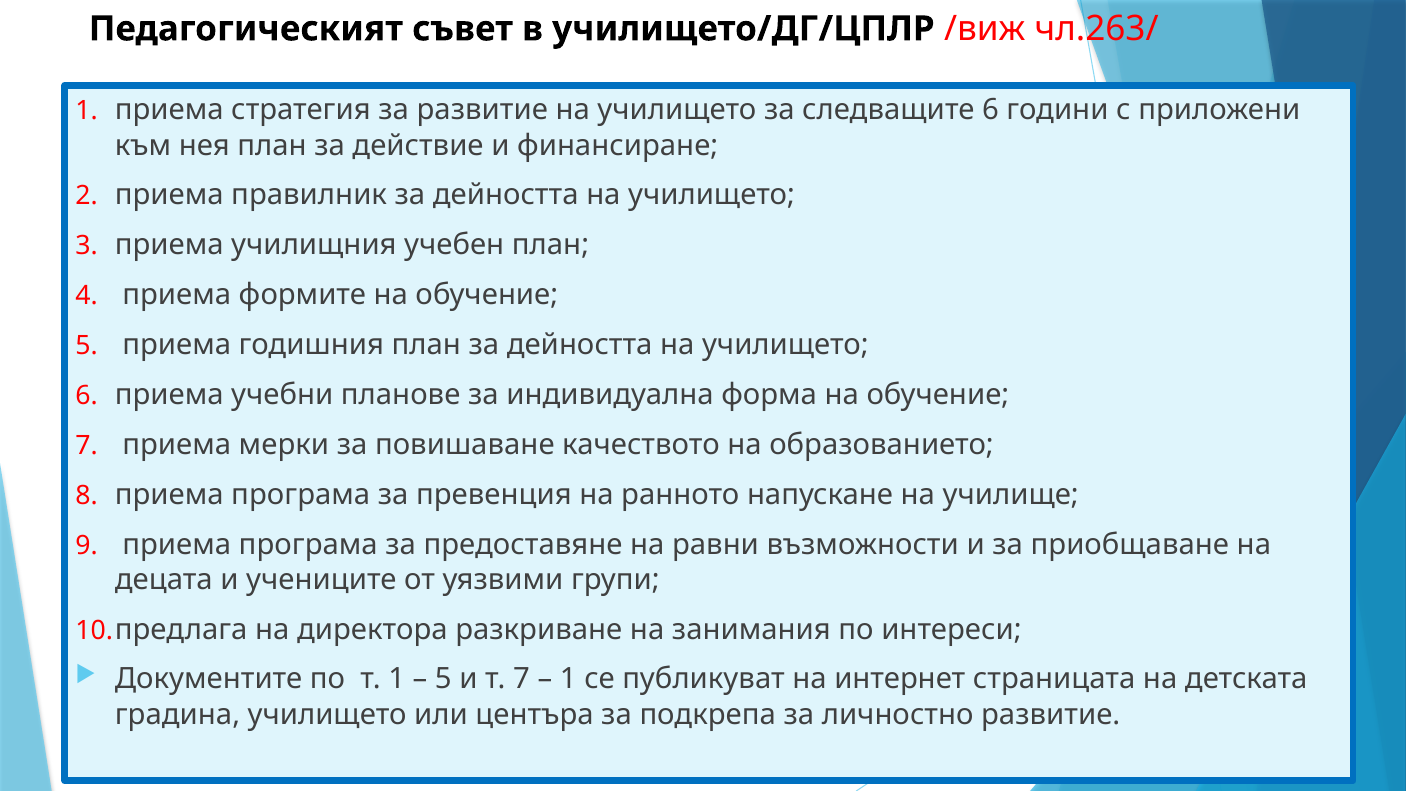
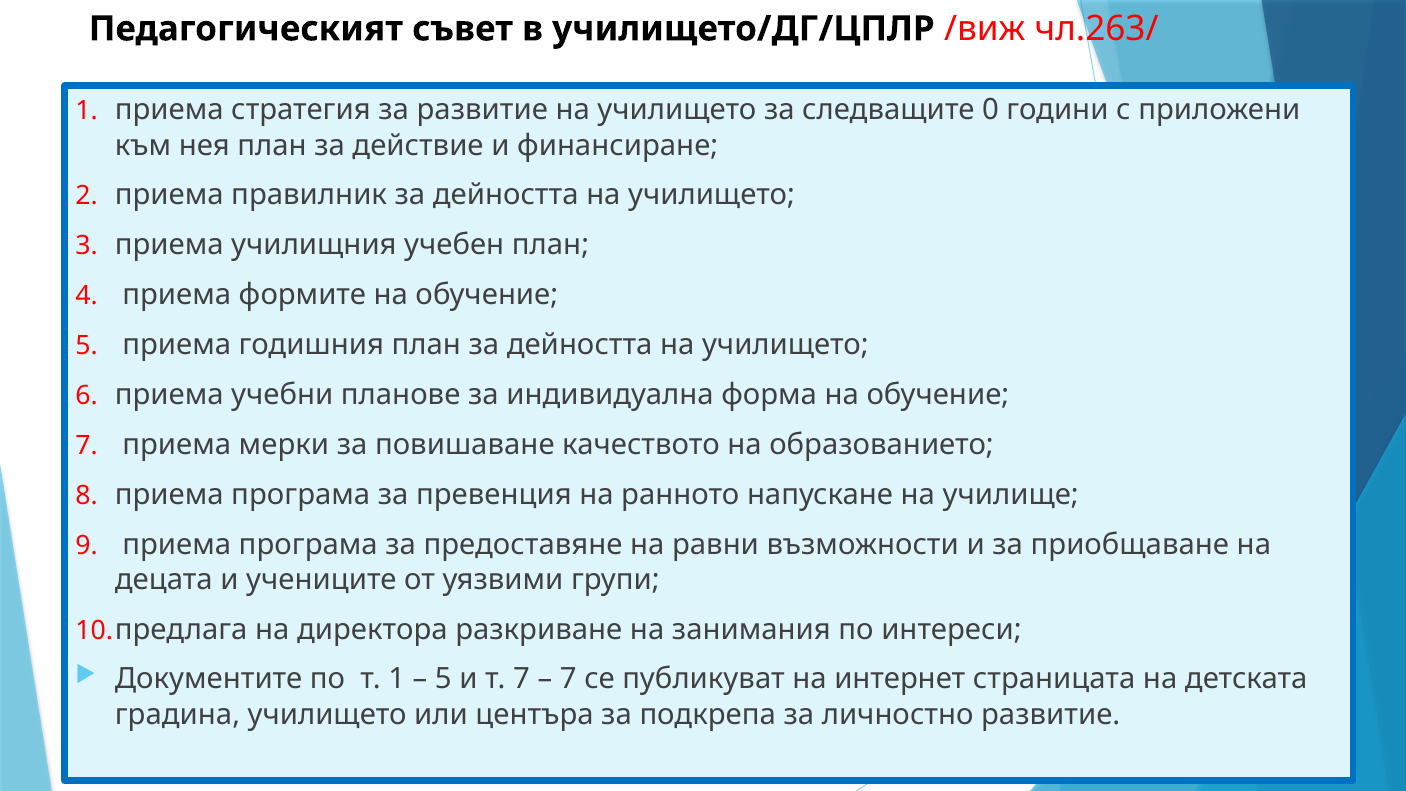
следващите 6: 6 -> 0 (990, 110)
1: 1 -> 7 (568, 679)
